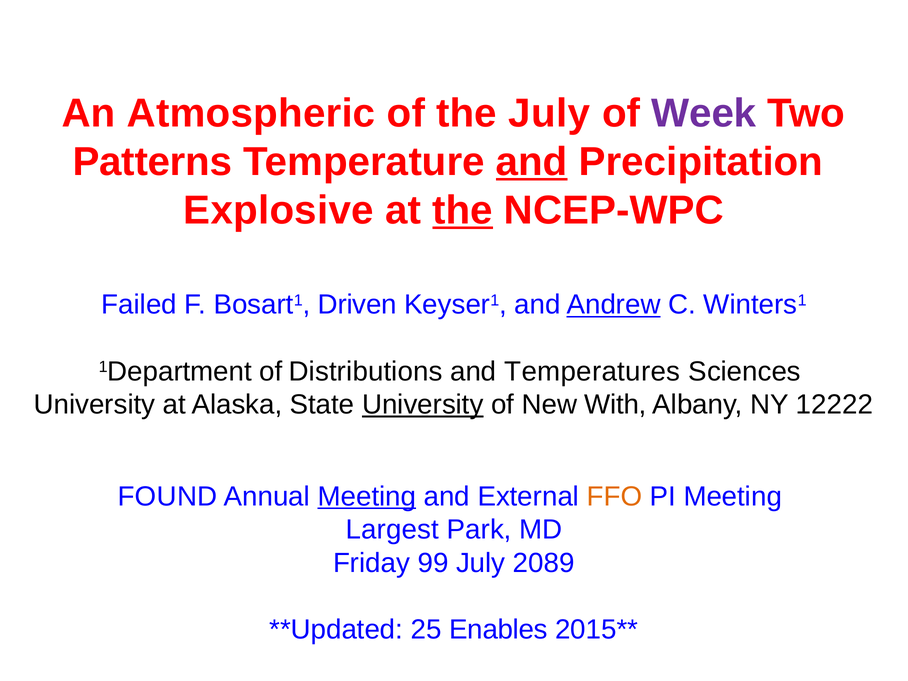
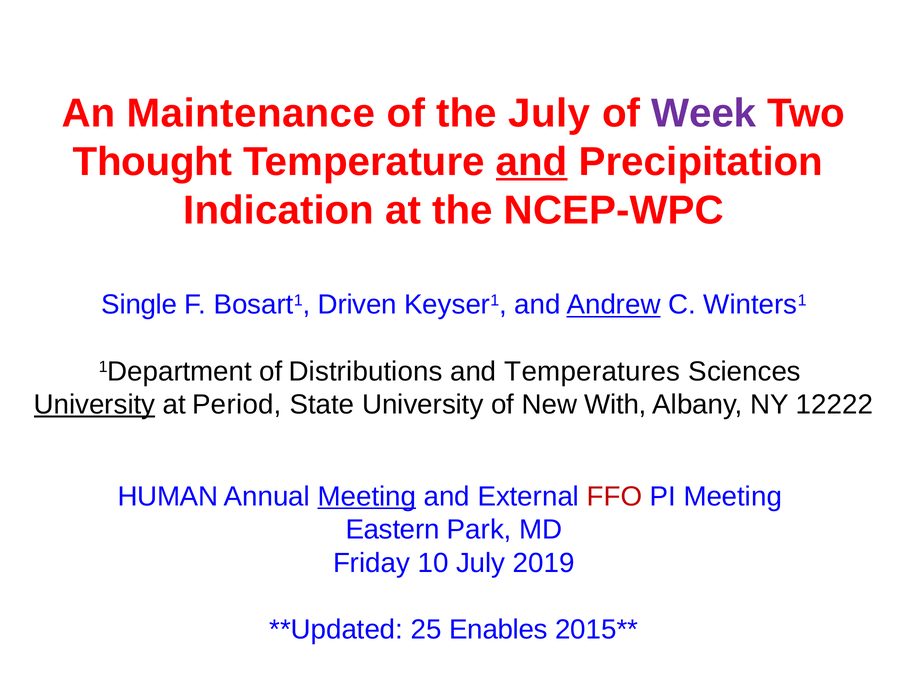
Atmospheric: Atmospheric -> Maintenance (251, 113)
Patterns: Patterns -> Thought (152, 162)
Explosive: Explosive -> Indication (279, 210)
the underline: present -> none (463, 210)
Failed: Failed -> Single (139, 305)
University underline: none -> present (94, 405)
Alaska: Alaska -> Period (237, 405)
University underline: present -> none (423, 405)
FOUND: FOUND -> HUMAN (168, 496)
FFO colour: orange -> red (614, 496)
Largest: Largest -> Eastern (393, 530)
99: 99 -> 10 (433, 563)
2089: 2089 -> 2019 (544, 563)
